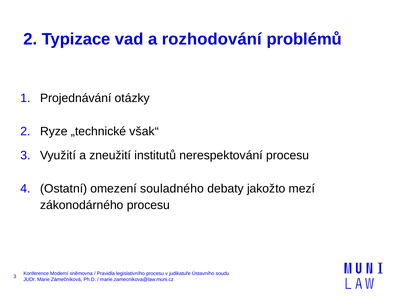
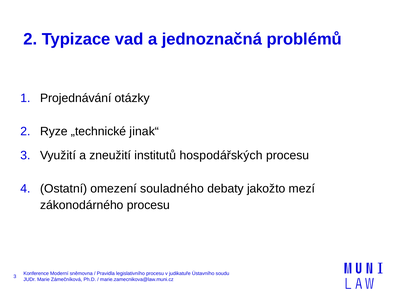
rozhodování: rozhodování -> jednoznačná (212, 39)
však“: však“ -> jinak“ (144, 131)
nerespektování: nerespektování -> hospodářských (221, 155)
